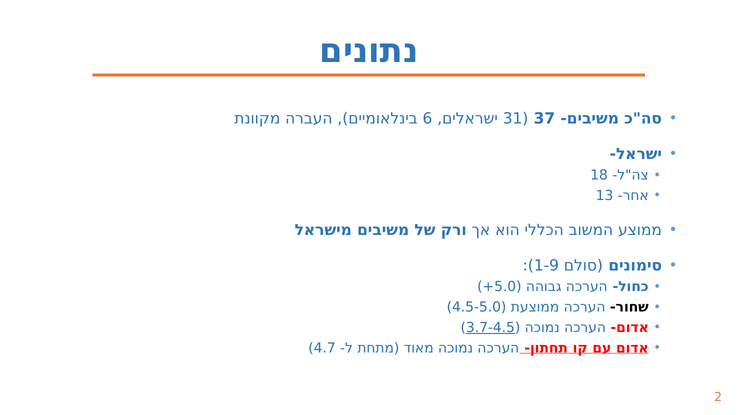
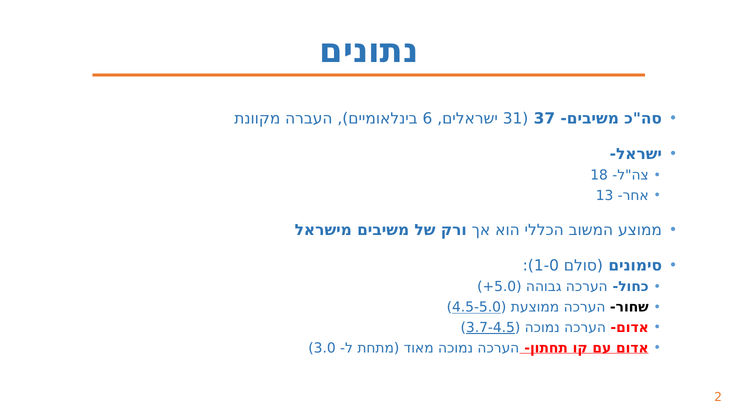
1-9: 1-9 -> 1-0 (546, 266)
4.5-5.0 underline: none -> present (476, 307)
4.7: 4.7 -> 3.0 (325, 348)
